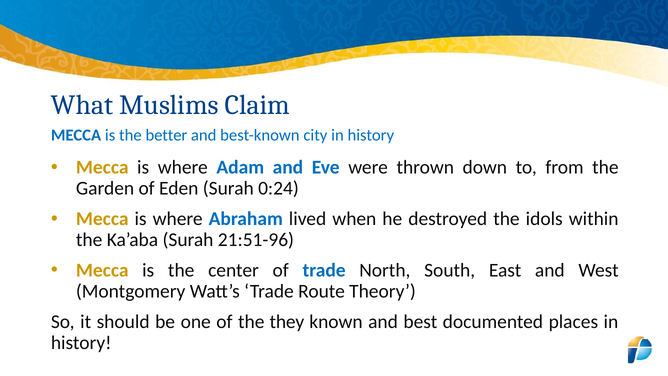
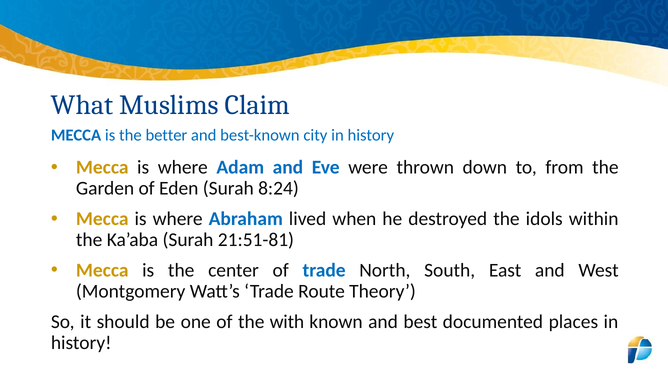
0:24: 0:24 -> 8:24 (278, 188)
21:51-96: 21:51-96 -> 21:51-81 (256, 240)
they: they -> with (287, 321)
